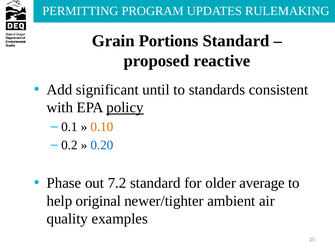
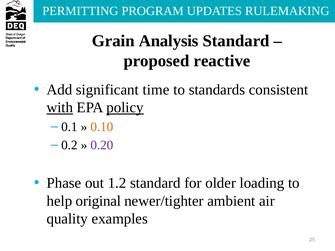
Portions: Portions -> Analysis (169, 41)
until: until -> time (156, 90)
with underline: none -> present (60, 108)
0.20 colour: blue -> purple (102, 145)
7.2: 7.2 -> 1.2 (117, 183)
average: average -> loading (262, 183)
